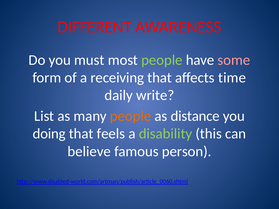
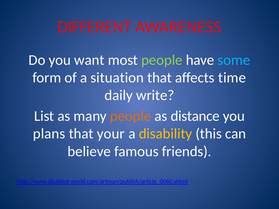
must: must -> want (89, 60)
some colour: pink -> light blue (234, 60)
receiving: receiving -> situation (117, 78)
doing: doing -> plans (49, 134)
feels: feels -> your (111, 134)
disability colour: light green -> yellow (166, 134)
person: person -> friends (187, 152)
